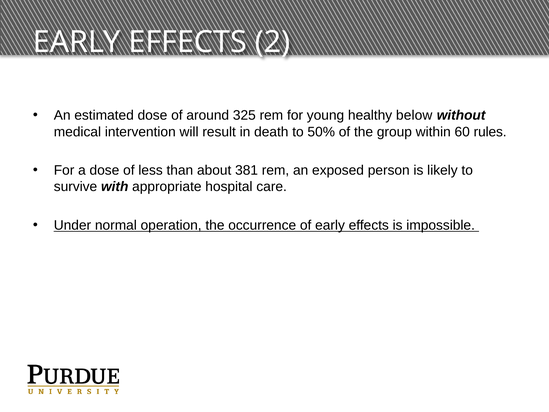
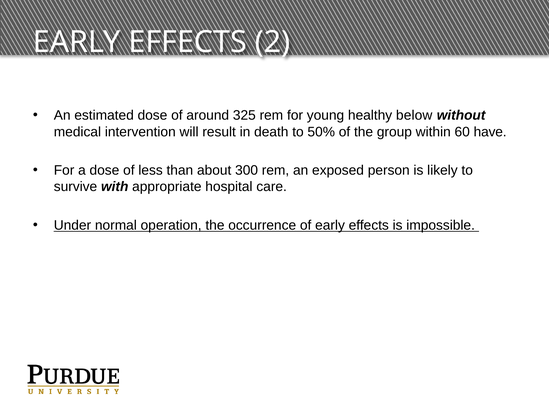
rules: rules -> have (490, 132)
381: 381 -> 300 (247, 170)
